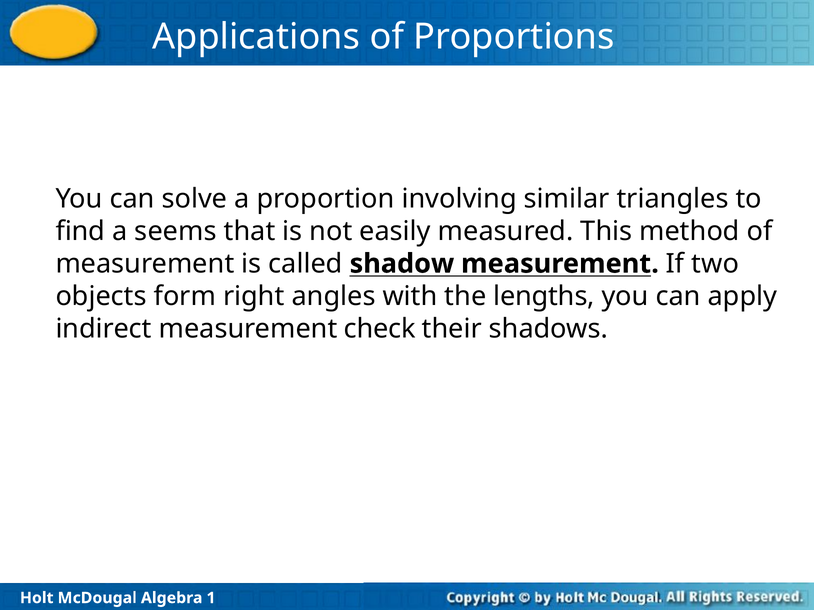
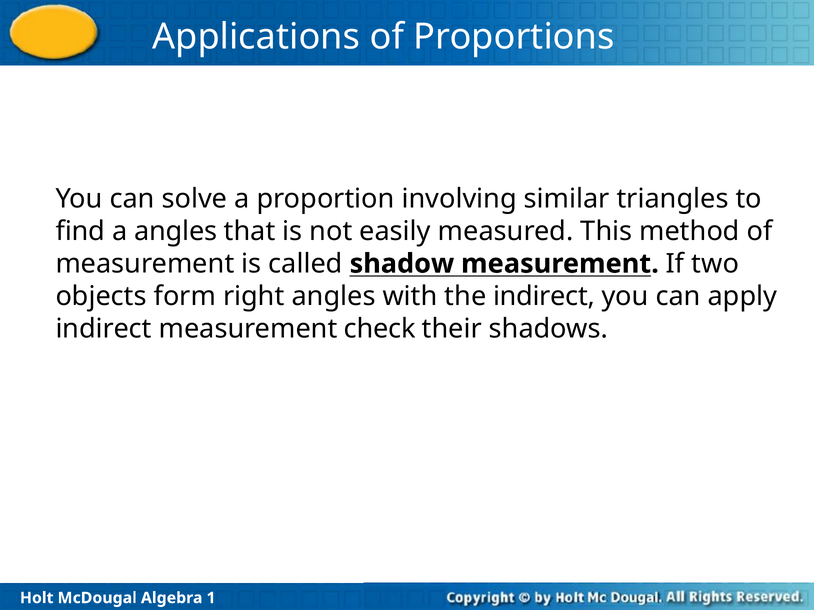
a seems: seems -> angles (176, 231)
the lengths: lengths -> indirect (544, 296)
